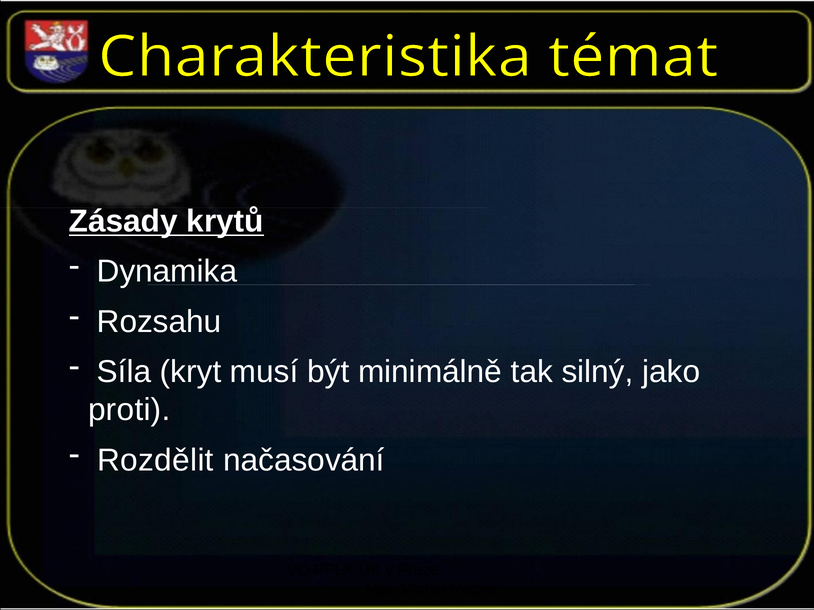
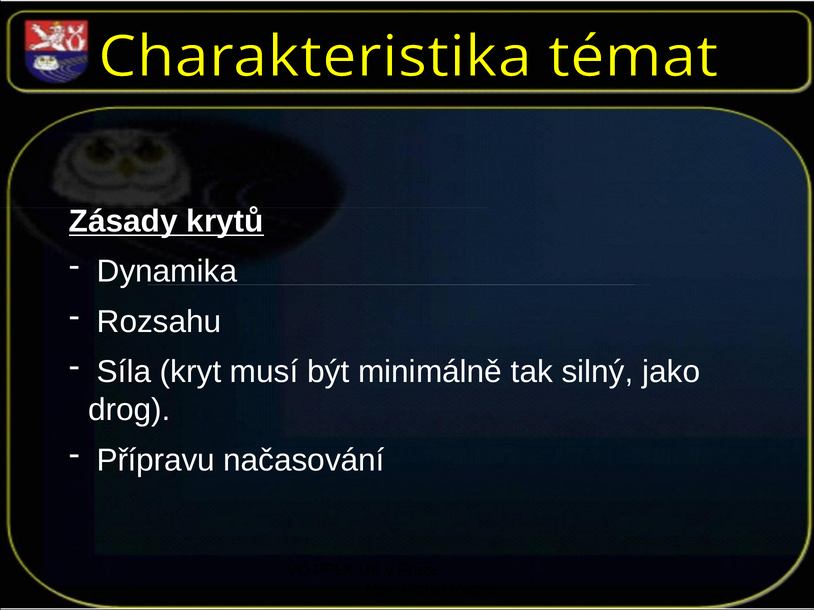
proti: proti -> drog (129, 410)
Rozdělit: Rozdělit -> Přípravu (156, 460)
